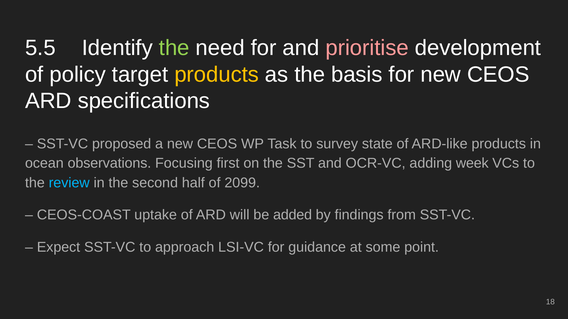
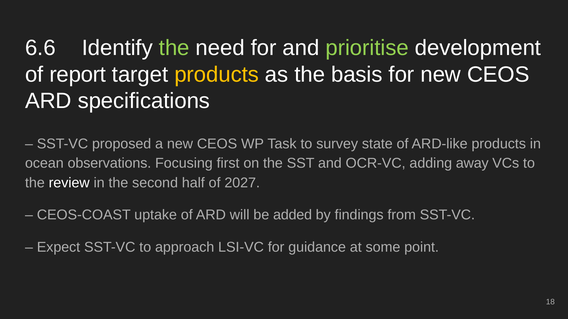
5.5: 5.5 -> 6.6 (40, 48)
prioritise colour: pink -> light green (367, 48)
policy: policy -> report (78, 75)
week: week -> away (472, 163)
review colour: light blue -> white (69, 183)
2099: 2099 -> 2027 (242, 183)
